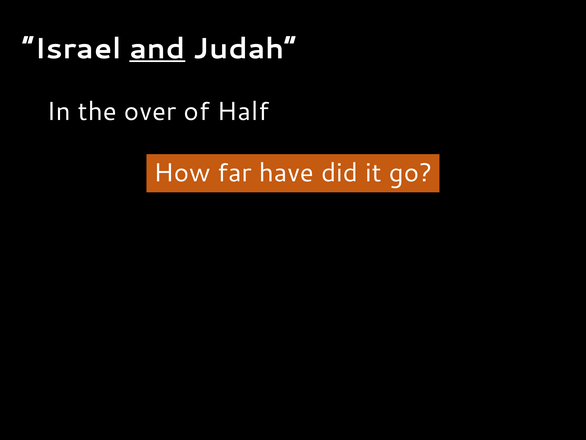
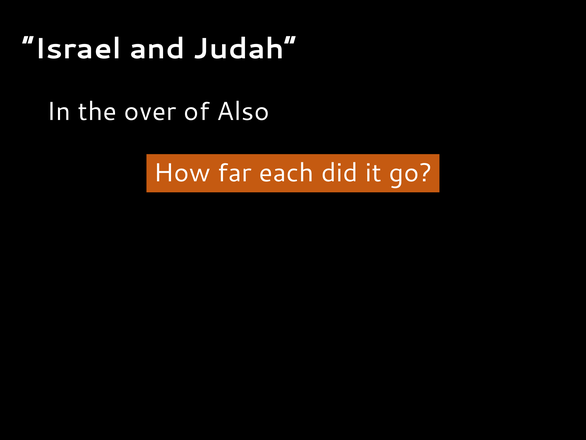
and underline: present -> none (157, 49)
Half: Half -> Also (243, 112)
have: have -> each (286, 173)
